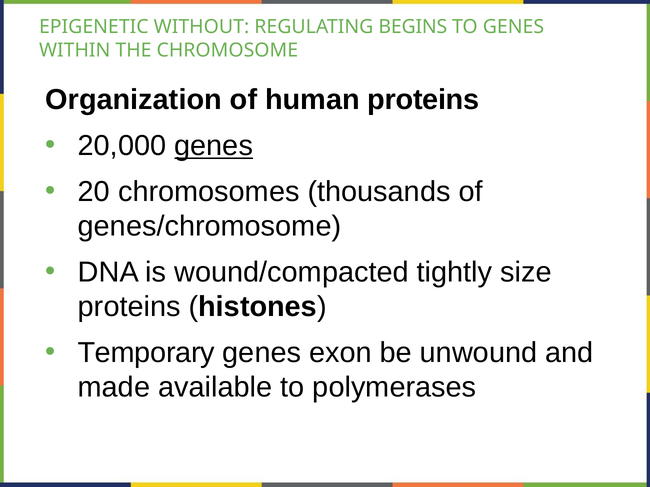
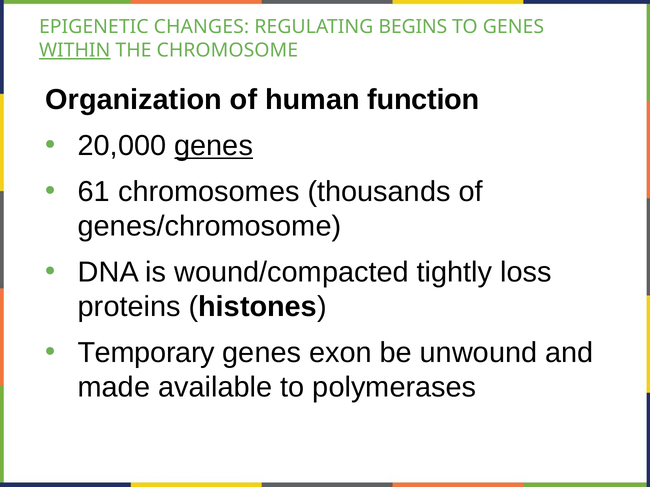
WITHOUT: WITHOUT -> CHANGES (201, 27)
WITHIN underline: none -> present (75, 50)
human proteins: proteins -> function (423, 100)
20: 20 -> 61 (94, 192)
size: size -> loss (526, 272)
